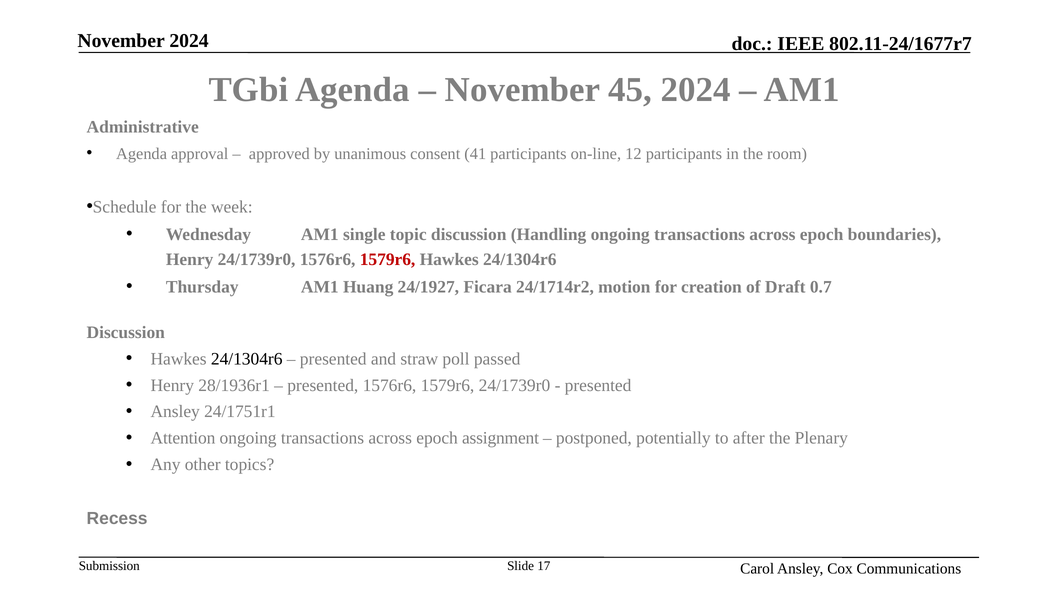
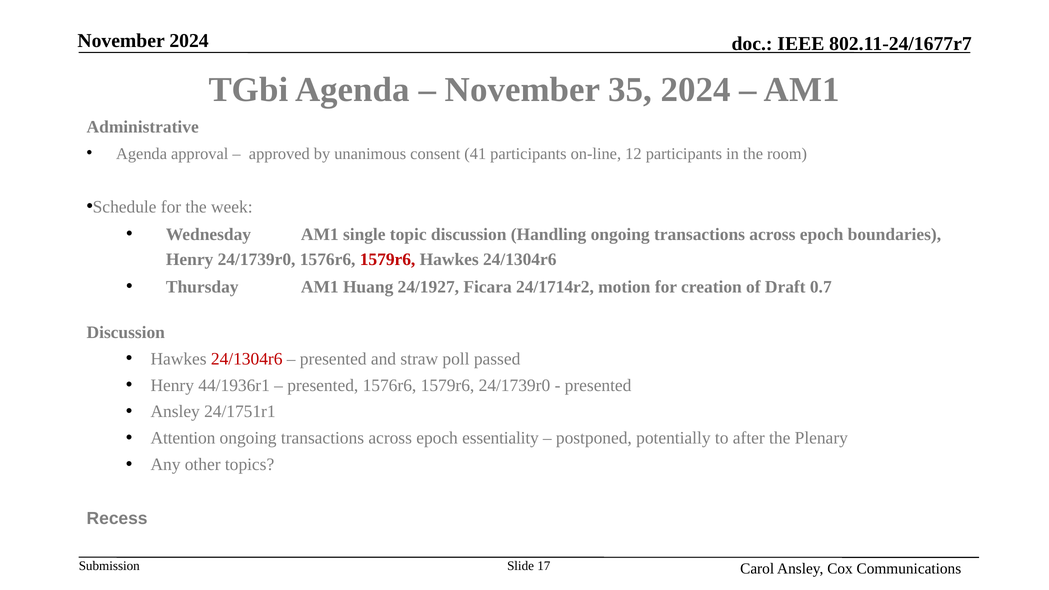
45: 45 -> 35 (630, 90)
24/1304r6 colour: black -> red (247, 359)
28/1936r1: 28/1936r1 -> 44/1936r1 (234, 385)
assignment: assignment -> essentiality (501, 438)
